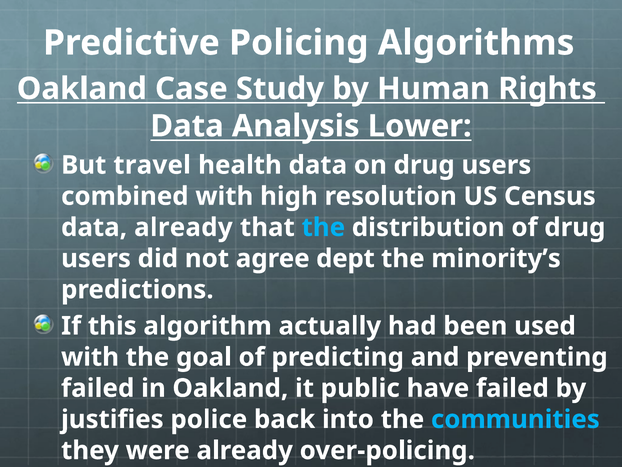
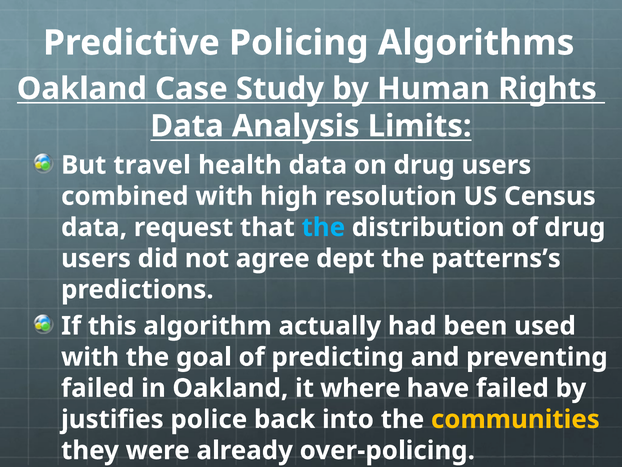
Lower: Lower -> Limits (420, 126)
data already: already -> request (184, 227)
minority’s: minority’s -> patterns’s (496, 258)
public: public -> where (360, 388)
communities colour: light blue -> yellow (515, 419)
